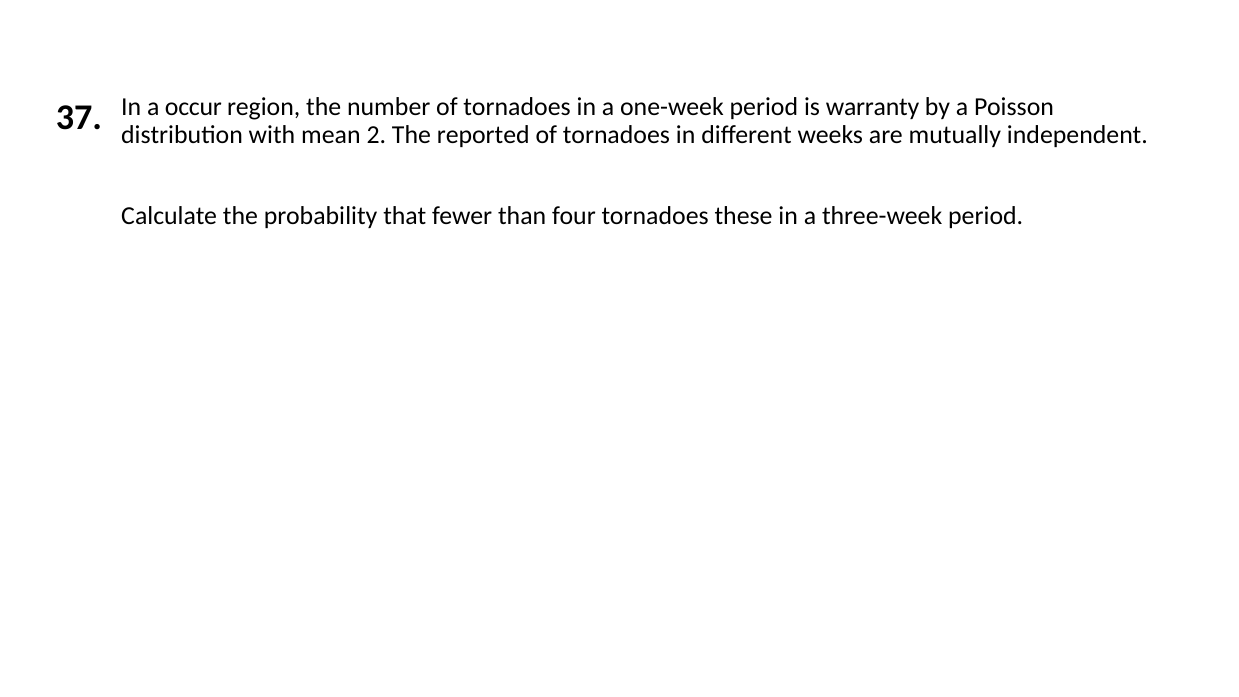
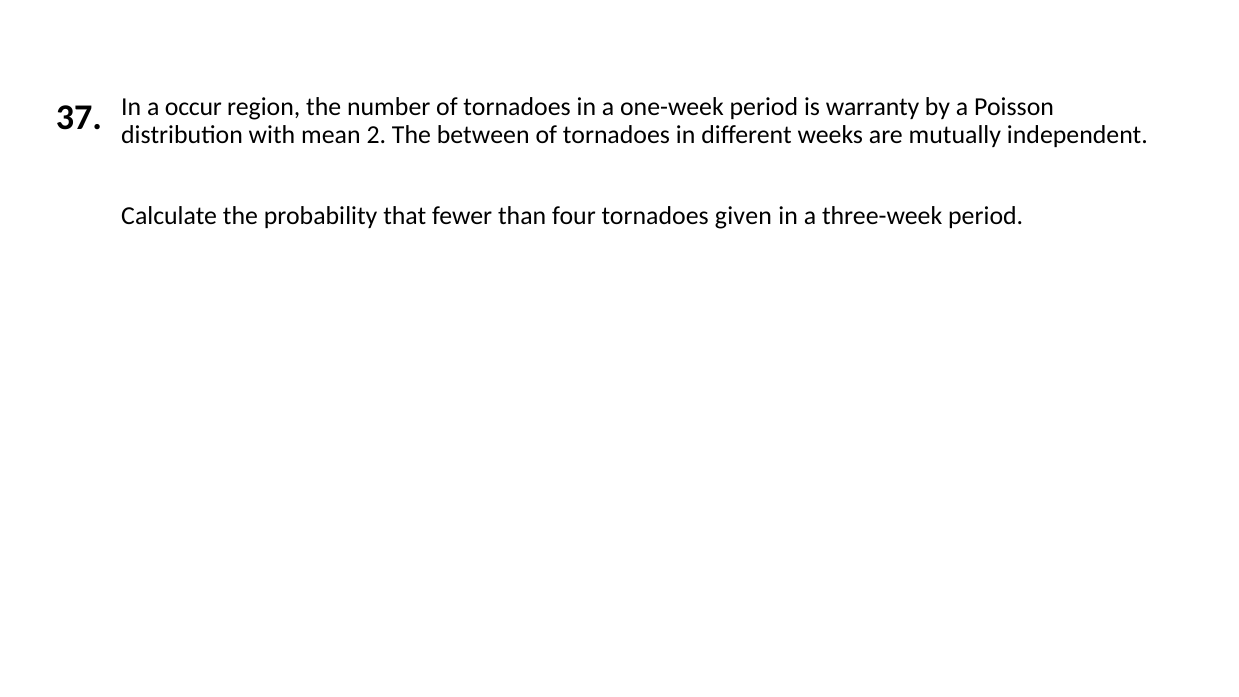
reported: reported -> between (483, 135)
these: these -> given (743, 216)
